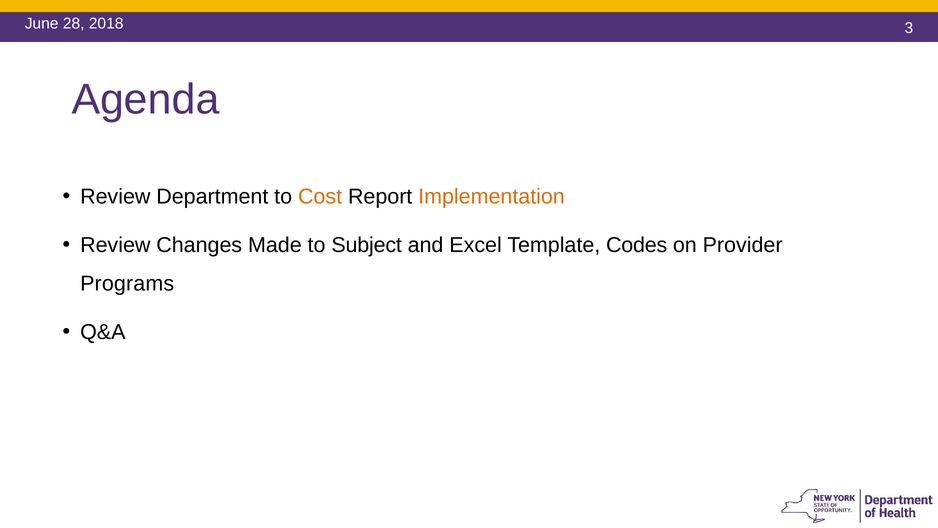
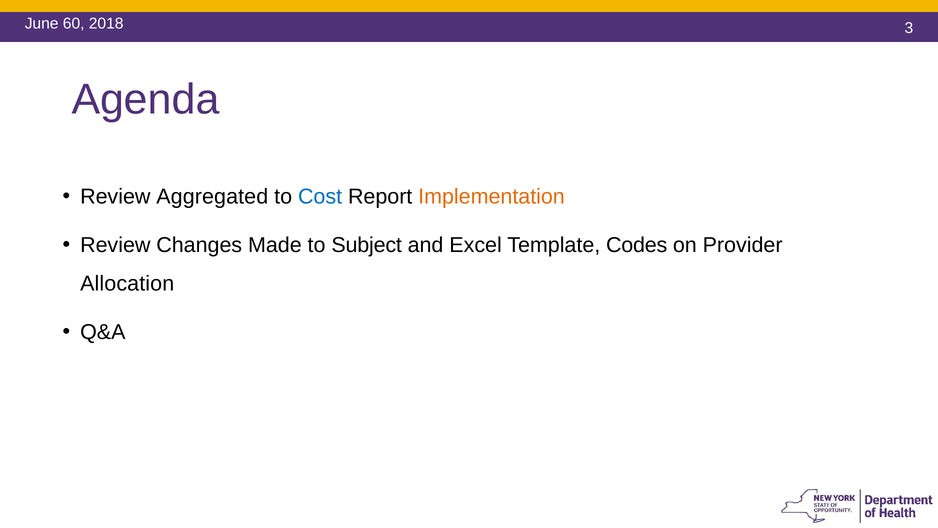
28: 28 -> 60 (74, 24)
Department: Department -> Aggregated (212, 196)
Cost colour: orange -> blue (320, 196)
Programs: Programs -> Allocation (127, 284)
